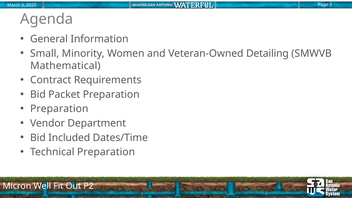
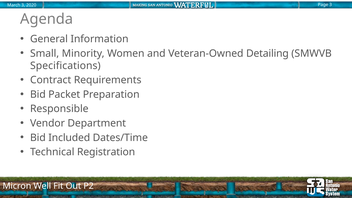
Mathematical: Mathematical -> Specifications (65, 66)
Preparation: Preparation -> Responsible (59, 109)
Technical Preparation: Preparation -> Registration (106, 152)
